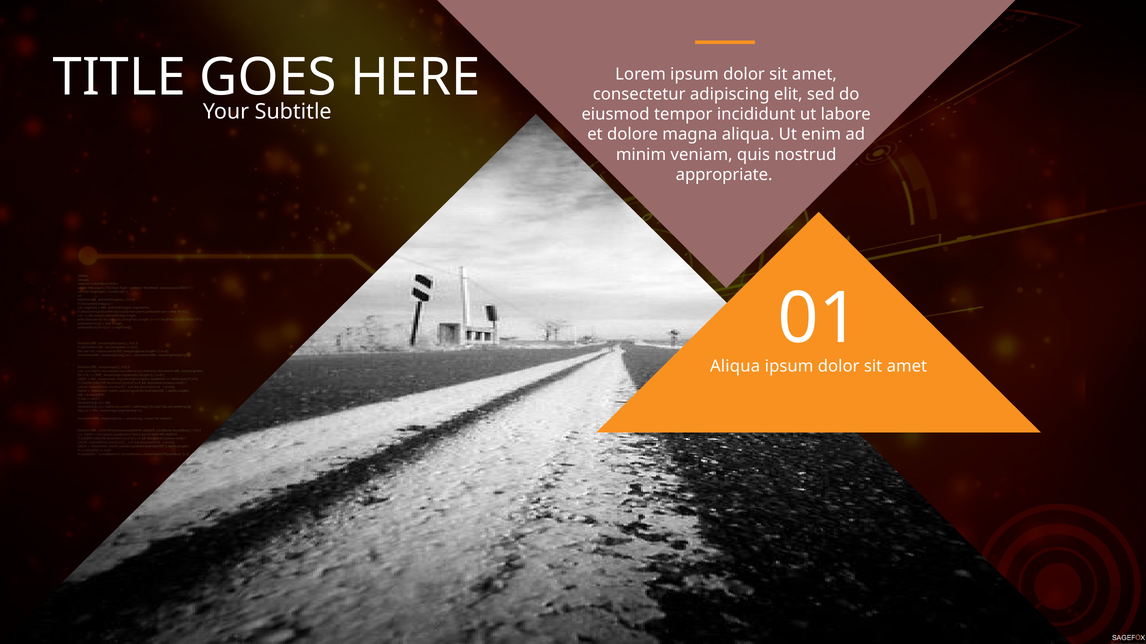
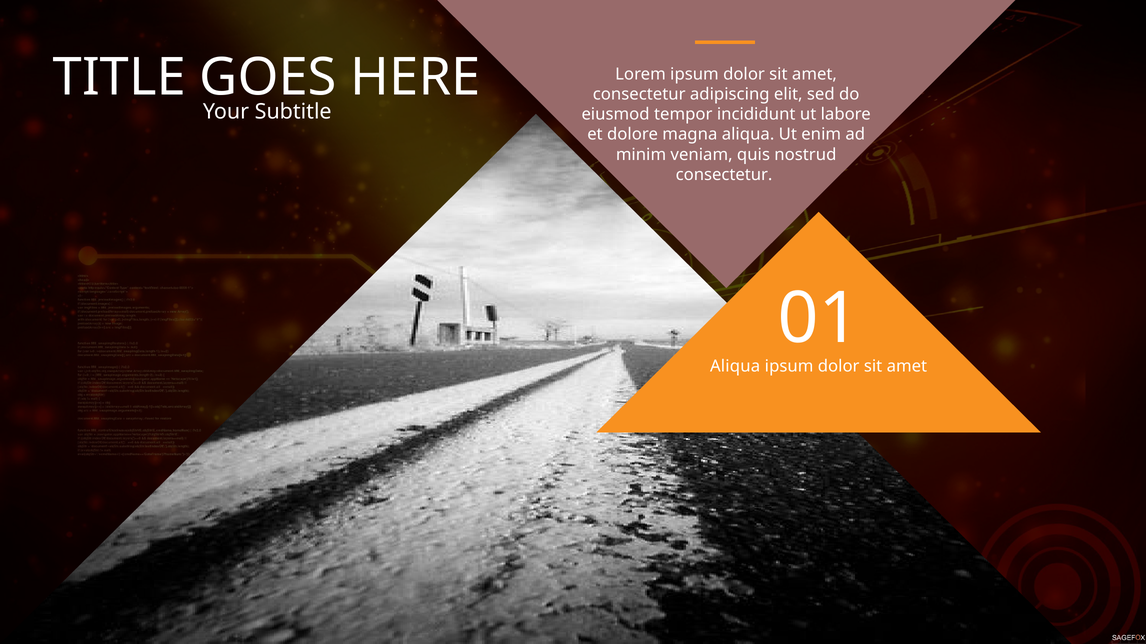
appropriate: appropriate -> consectetur (724, 175)
